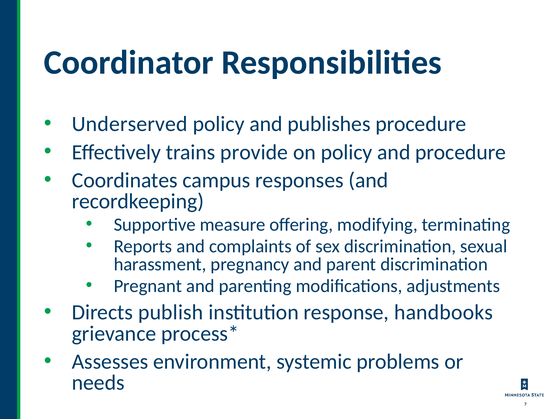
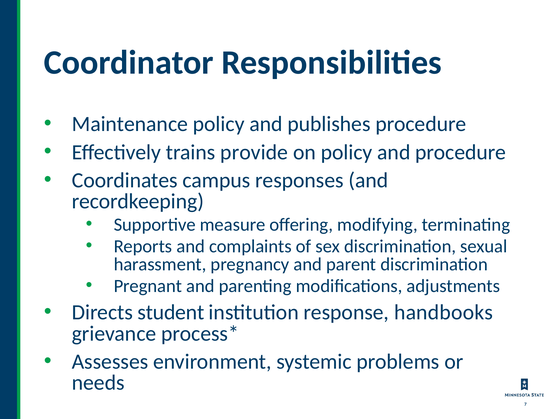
Underserved: Underserved -> Maintenance (130, 124)
publish: publish -> student (171, 312)
